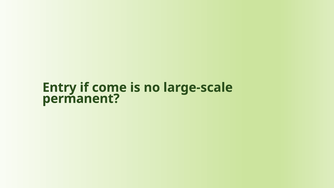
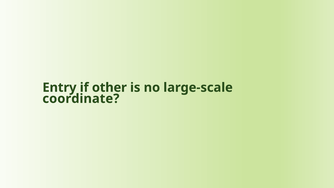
come: come -> other (109, 87)
permanent: permanent -> coordinate (81, 99)
